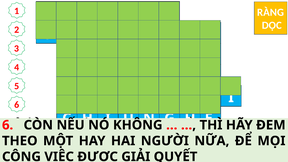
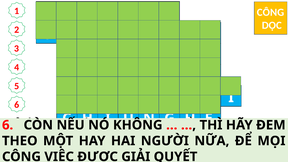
RÀNG: RÀNG -> CÔNG (271, 12)
